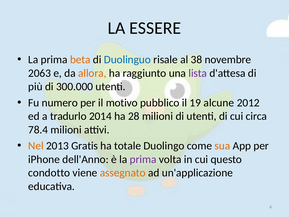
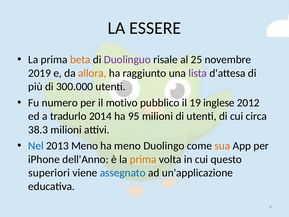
Duolinguo colour: blue -> purple (127, 60)
38: 38 -> 25 (196, 60)
2063: 2063 -> 2019 (40, 73)
alcune: alcune -> inglese (219, 103)
28: 28 -> 95 (134, 116)
78.4: 78.4 -> 38.3 (38, 130)
Nel colour: orange -> blue (36, 146)
2013 Gratis: Gratis -> Meno (85, 146)
ha totale: totale -> meno (127, 146)
prima colour: purple -> orange (143, 159)
condotto: condotto -> superiori (49, 173)
assegnato colour: orange -> blue (123, 173)
